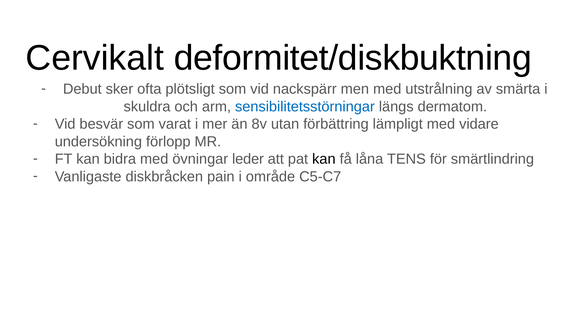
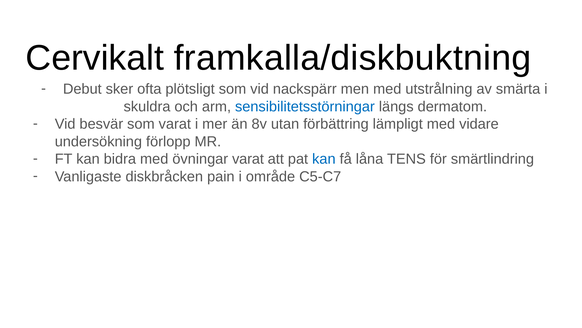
deformitet/diskbuktning: deformitet/diskbuktning -> framkalla/diskbuktning (352, 58)
övningar leder: leder -> varat (248, 159)
kan colour: black -> blue (324, 159)
